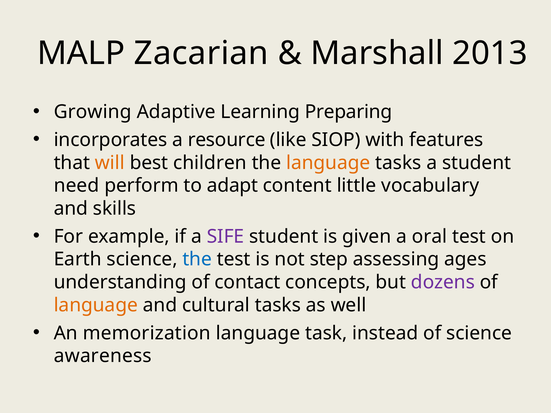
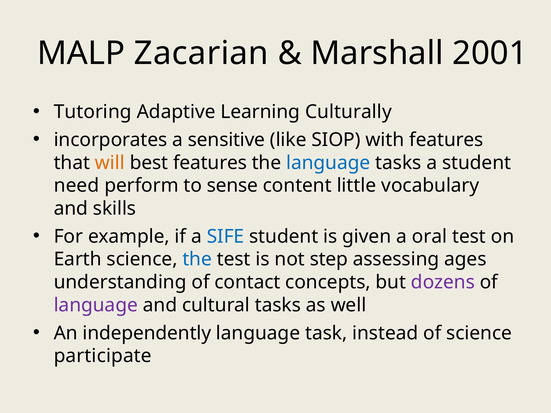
2013: 2013 -> 2001 (490, 53)
Growing: Growing -> Tutoring (93, 112)
Preparing: Preparing -> Culturally (348, 112)
resource: resource -> sensitive (227, 140)
best children: children -> features (210, 163)
language colour: orange -> blue (328, 163)
adapt: adapt -> sense (232, 186)
SIFE colour: purple -> blue (225, 237)
language colour: orange -> purple (96, 305)
memorization: memorization -> independently (147, 333)
awareness: awareness -> participate (103, 356)
